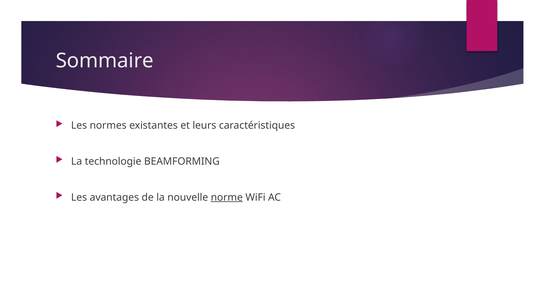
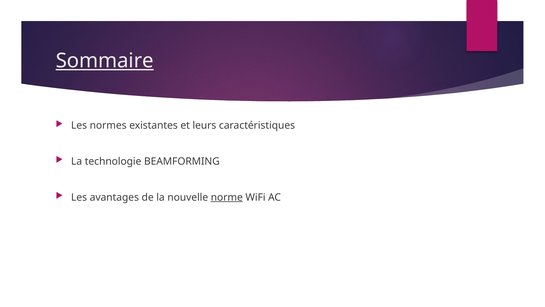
Sommaire underline: none -> present (105, 61)
